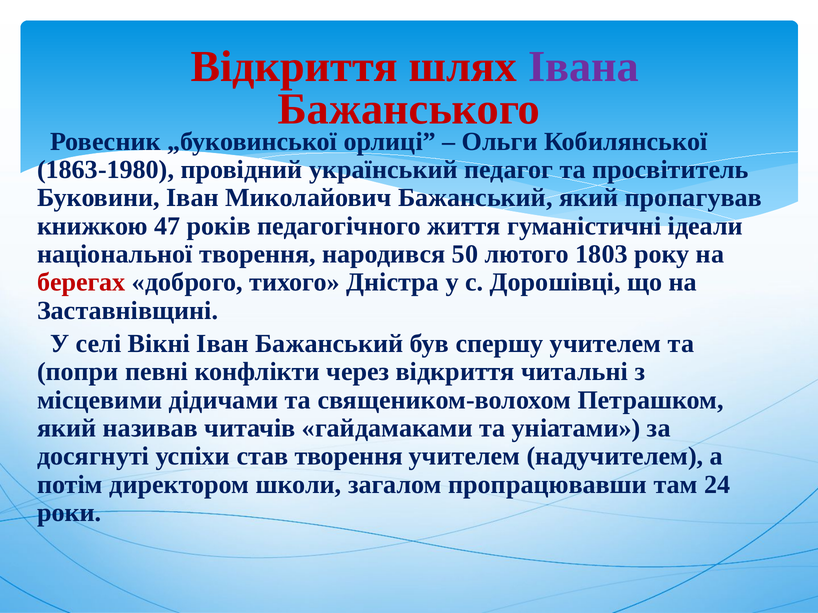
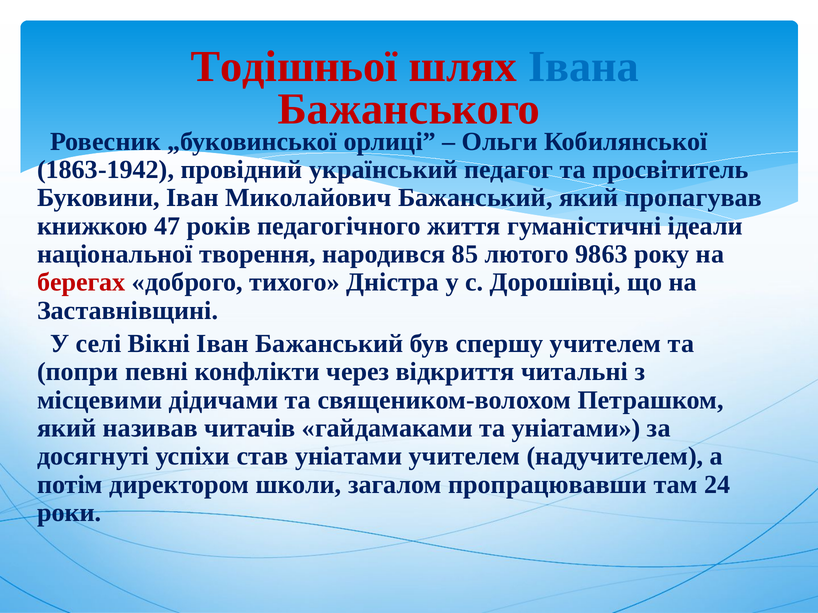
Відкриття: Відкриття -> Тодішньої (294, 67)
Івана colour: purple -> blue (584, 67)
1863-1980: 1863-1980 -> 1863-1942 (106, 170)
50: 50 -> 85 (465, 254)
1803: 1803 -> 9863 (602, 254)
став творення: творення -> уніатами (349, 457)
